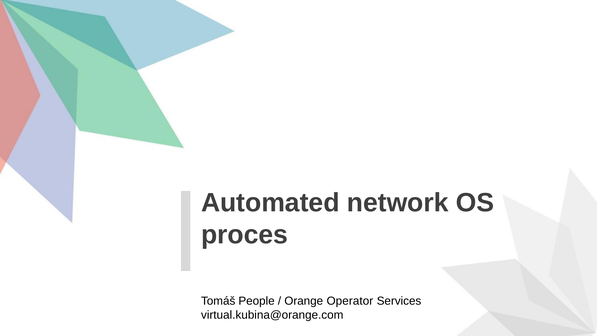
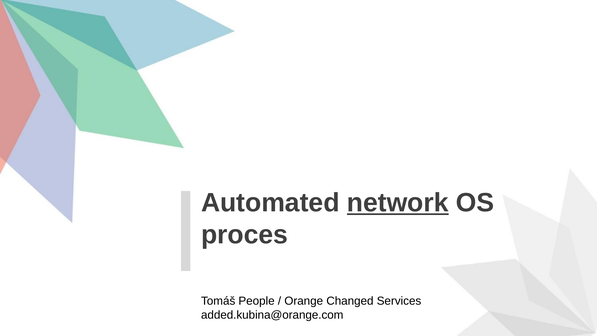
network underline: none -> present (398, 203)
Operator: Operator -> Changed (350, 301)
virtual.kubina@orange.com: virtual.kubina@orange.com -> added.kubina@orange.com (272, 315)
